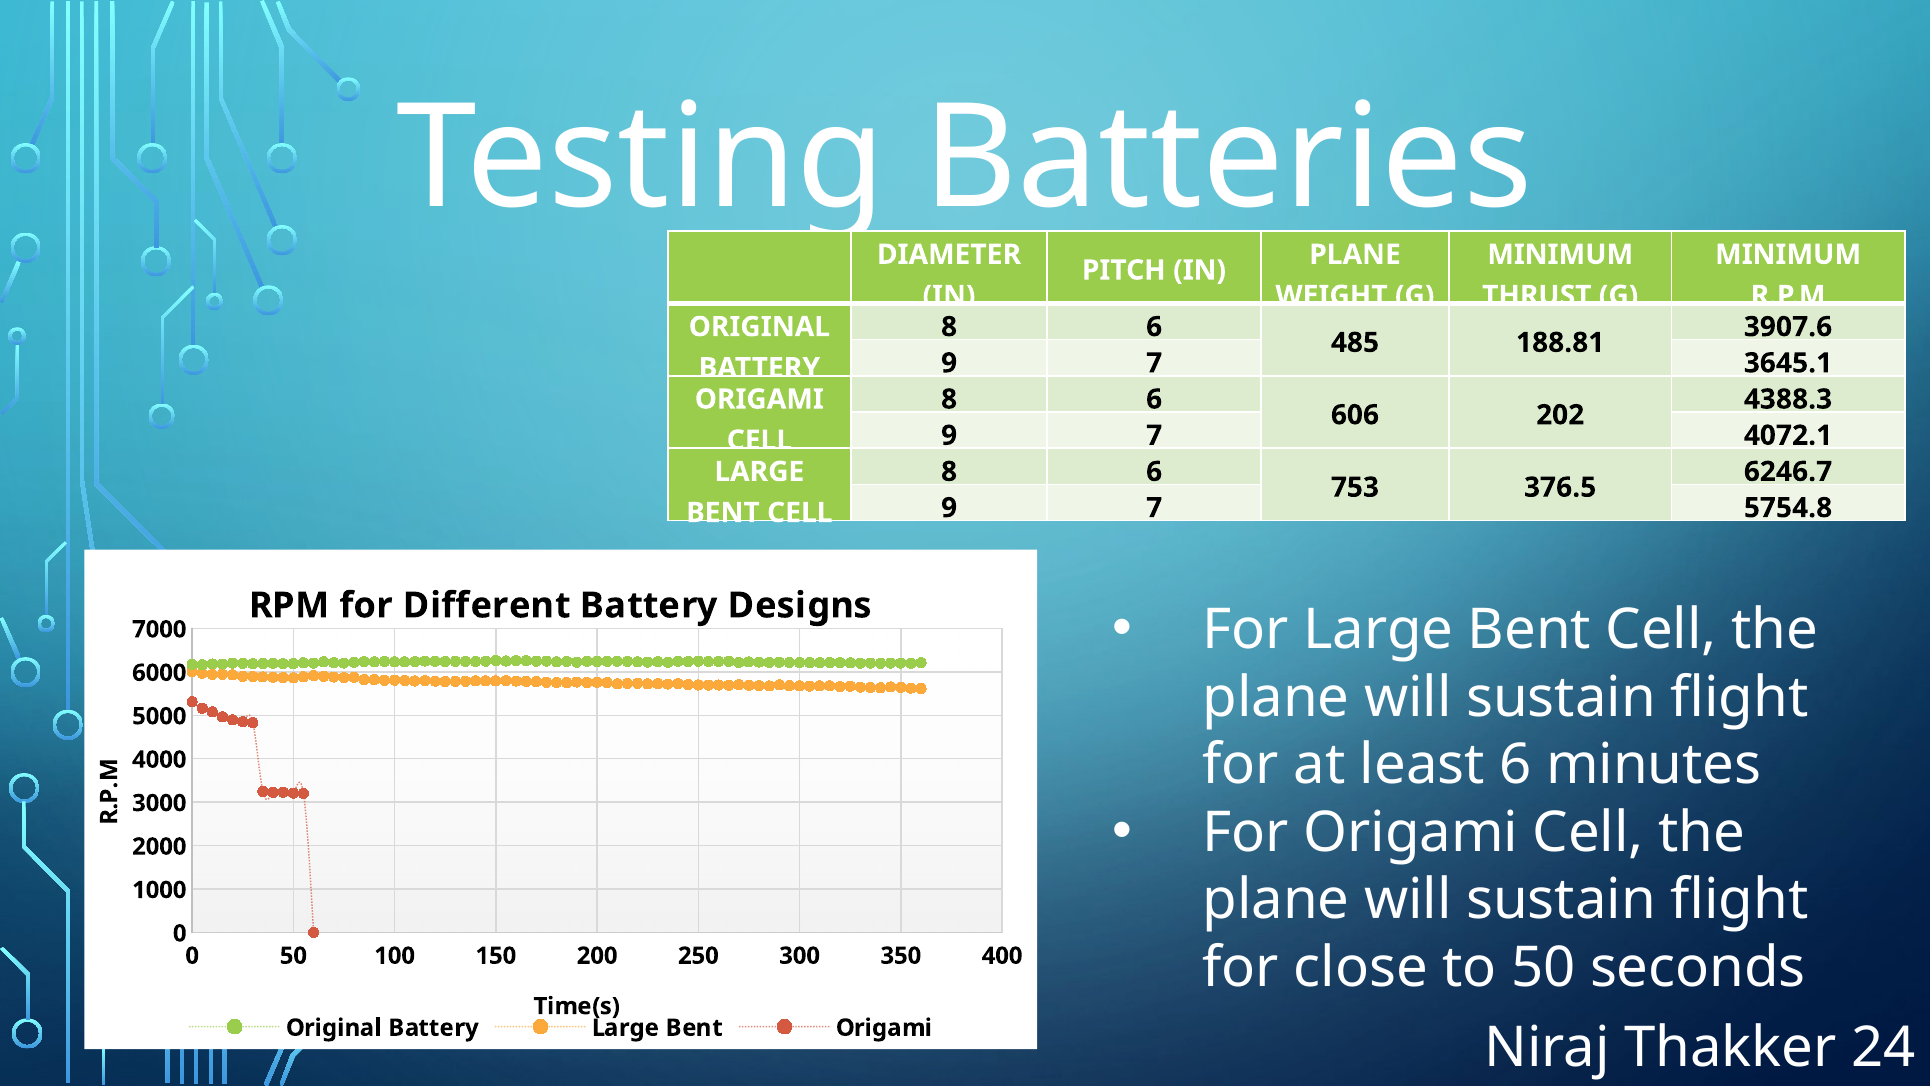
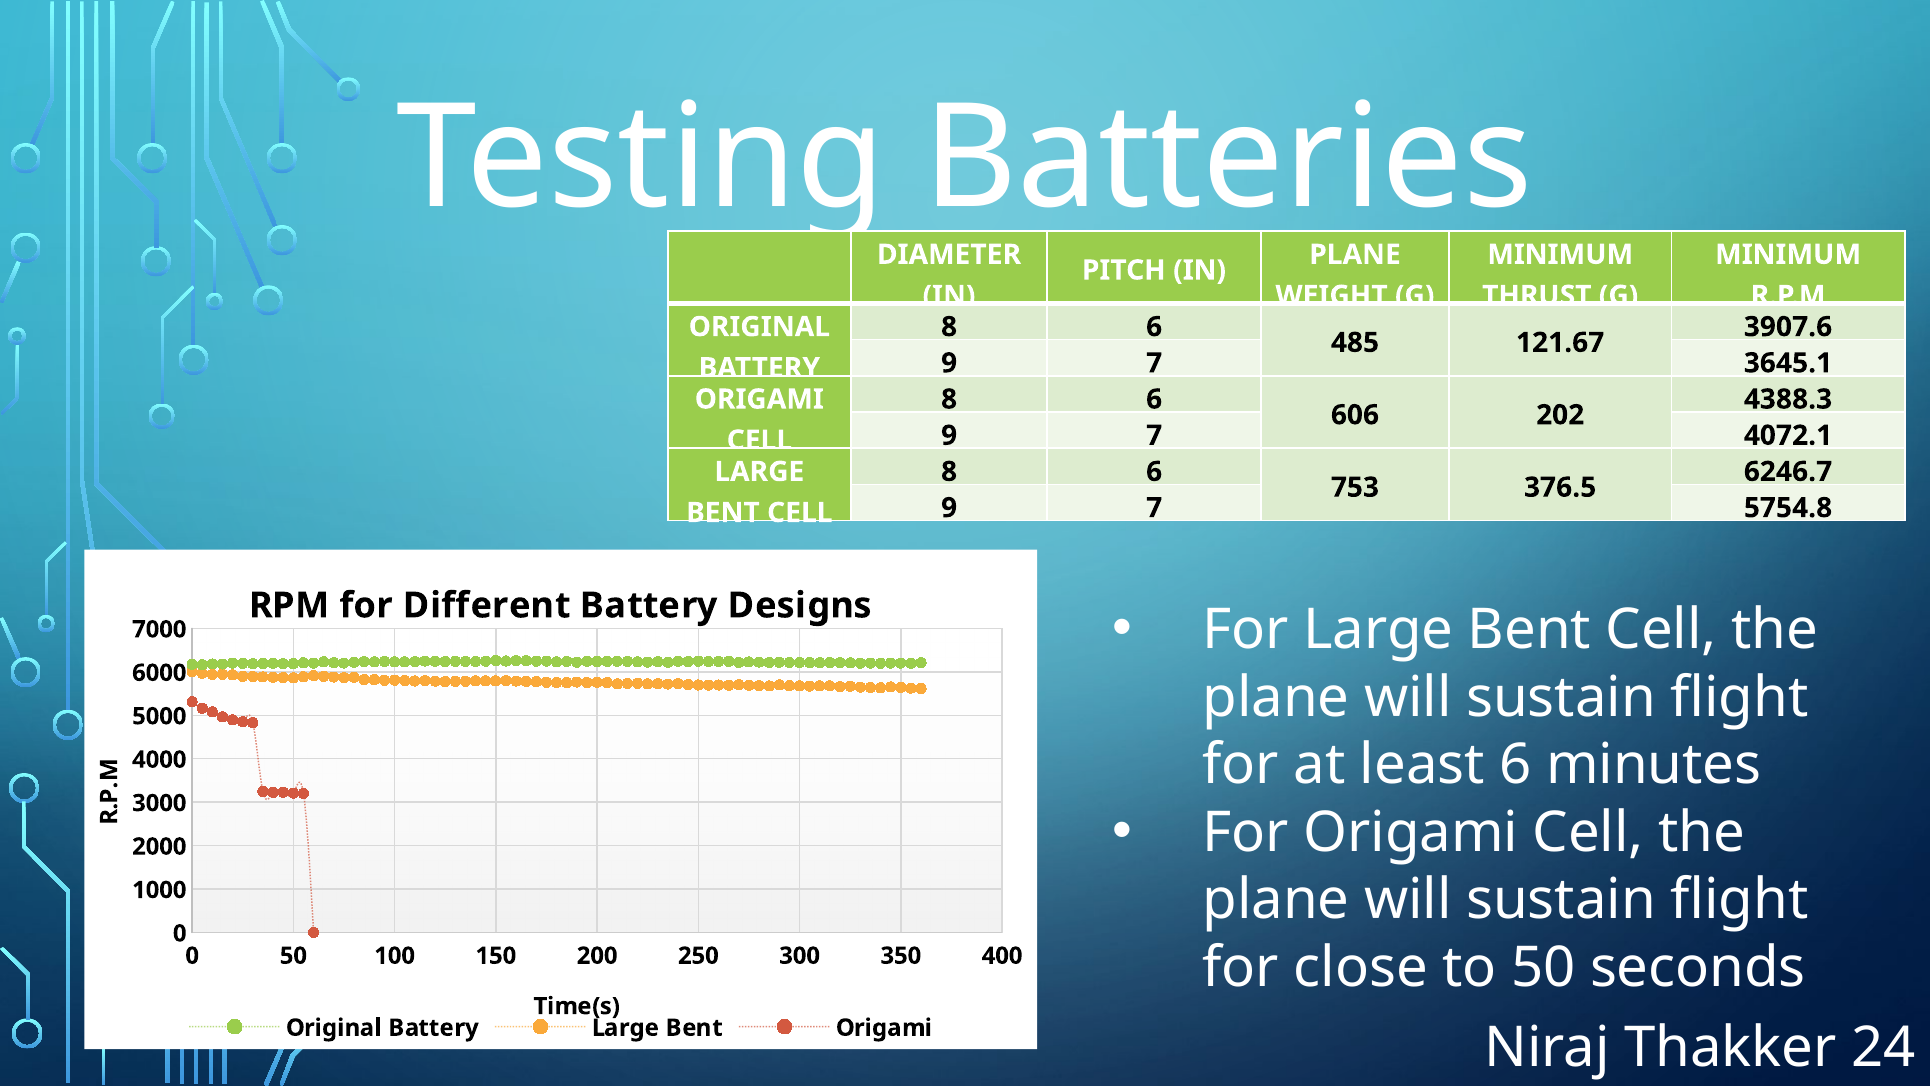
188.81: 188.81 -> 121.67 (1560, 342)
